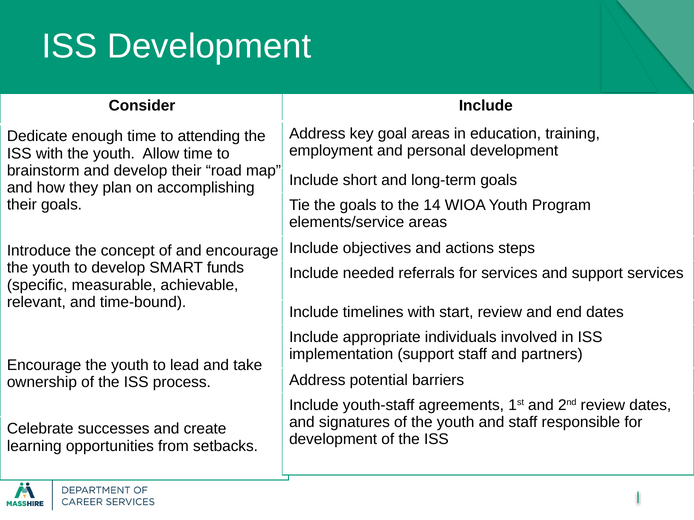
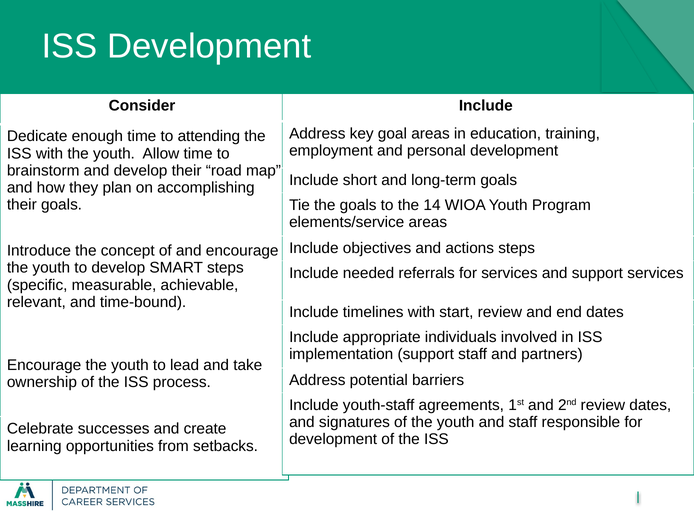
SMART funds: funds -> steps (225, 268)
